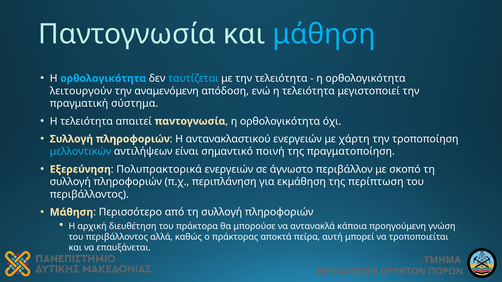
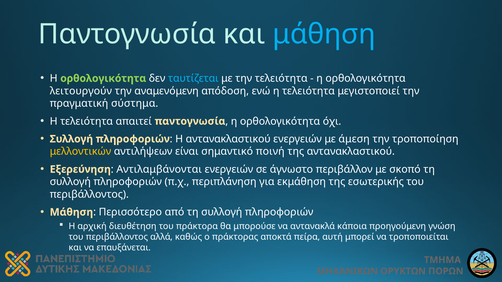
ορθολογικότητα colour: light blue -> light green (103, 79)
χάρτη: χάρτη -> άμεση (354, 139)
μελλοντικών colour: light blue -> yellow (80, 152)
της πραγματοποίηση: πραγματοποίηση -> αντανακλαστικού (351, 152)
Πολυπρακτορικά: Πολυπρακτορικά -> Αντιλαμβάνονται (159, 170)
περίπτωση: περίπτωση -> εσωτερικής (376, 182)
